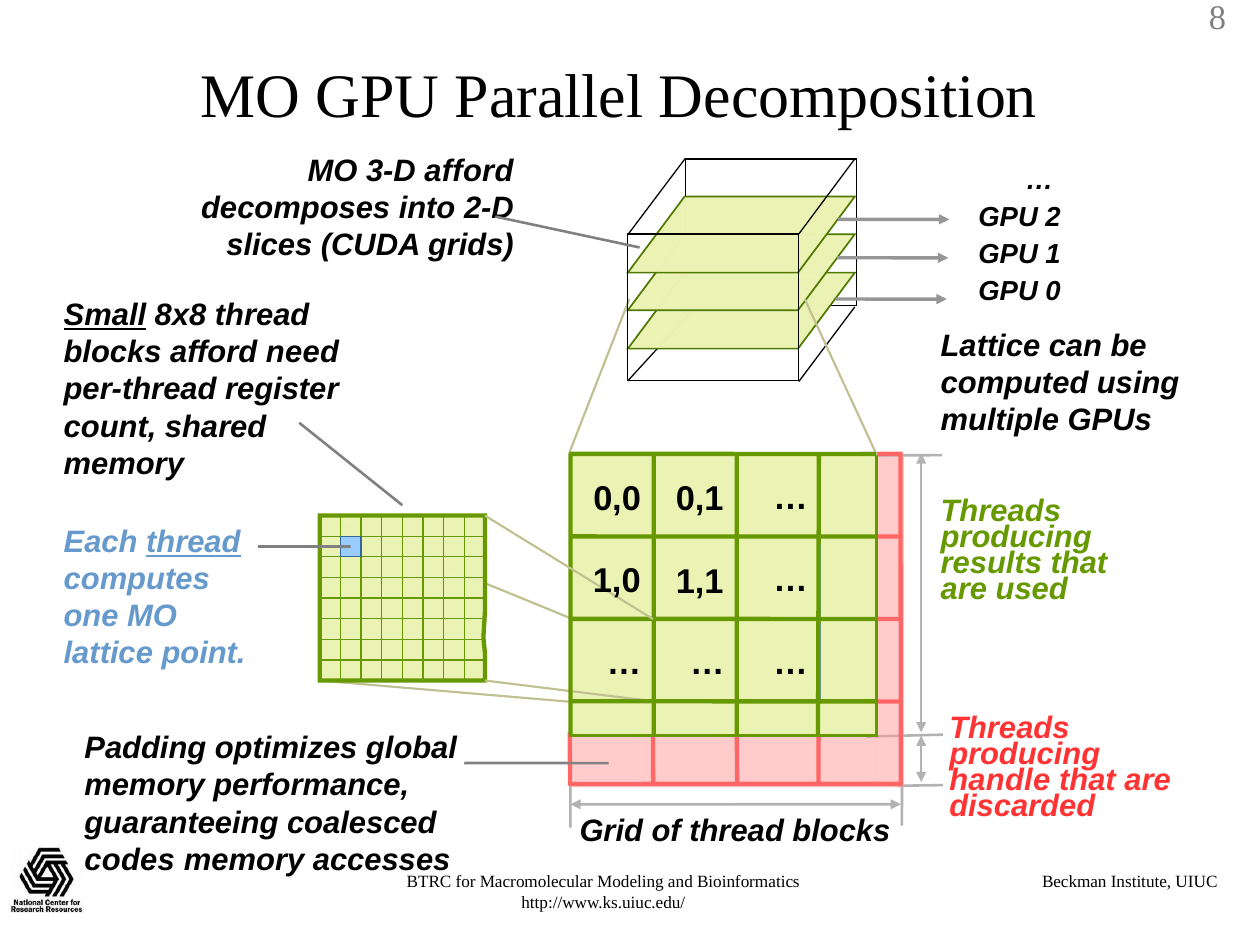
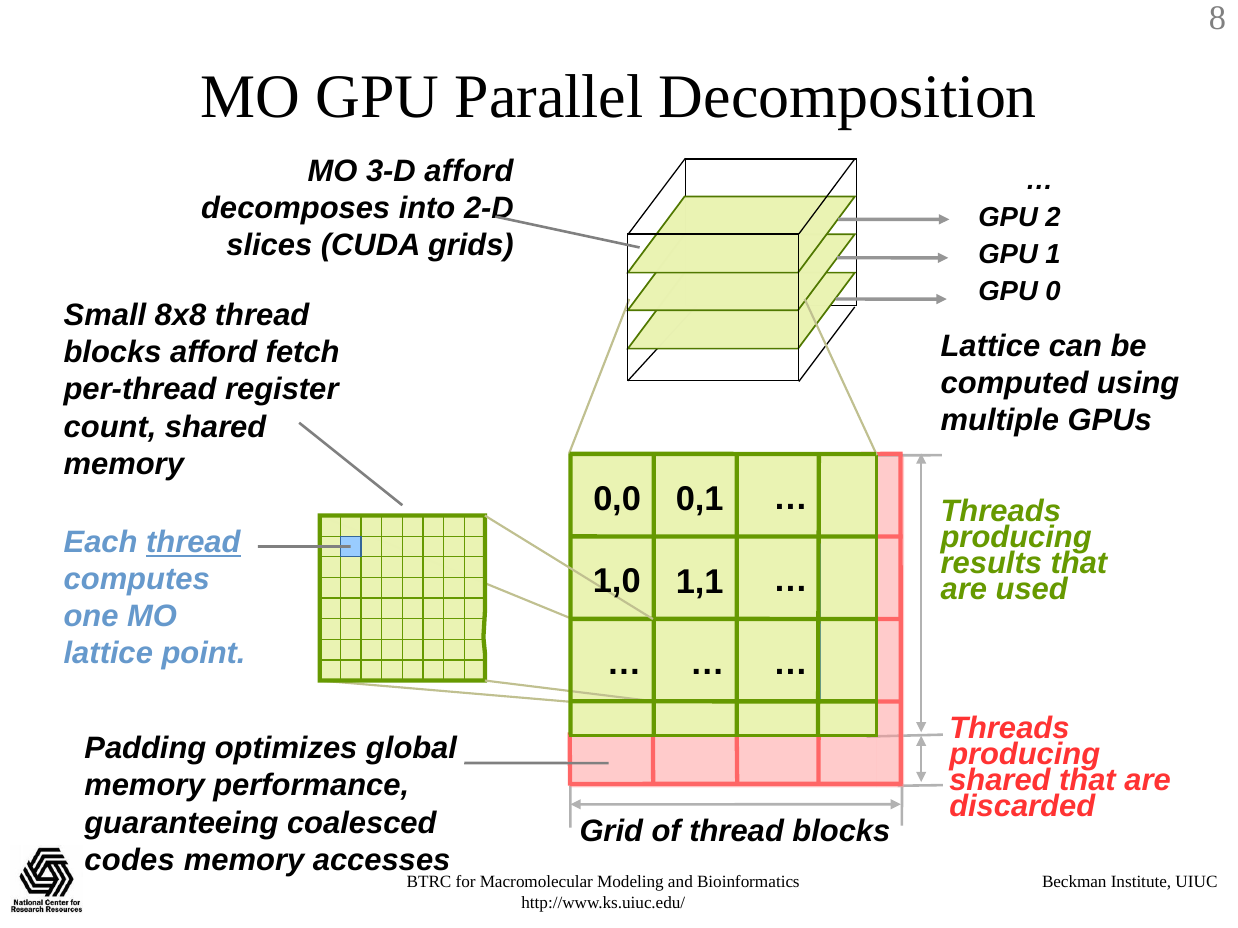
Small underline: present -> none (105, 316)
need: need -> fetch (303, 353)
handle: handle -> shared (1000, 780)
